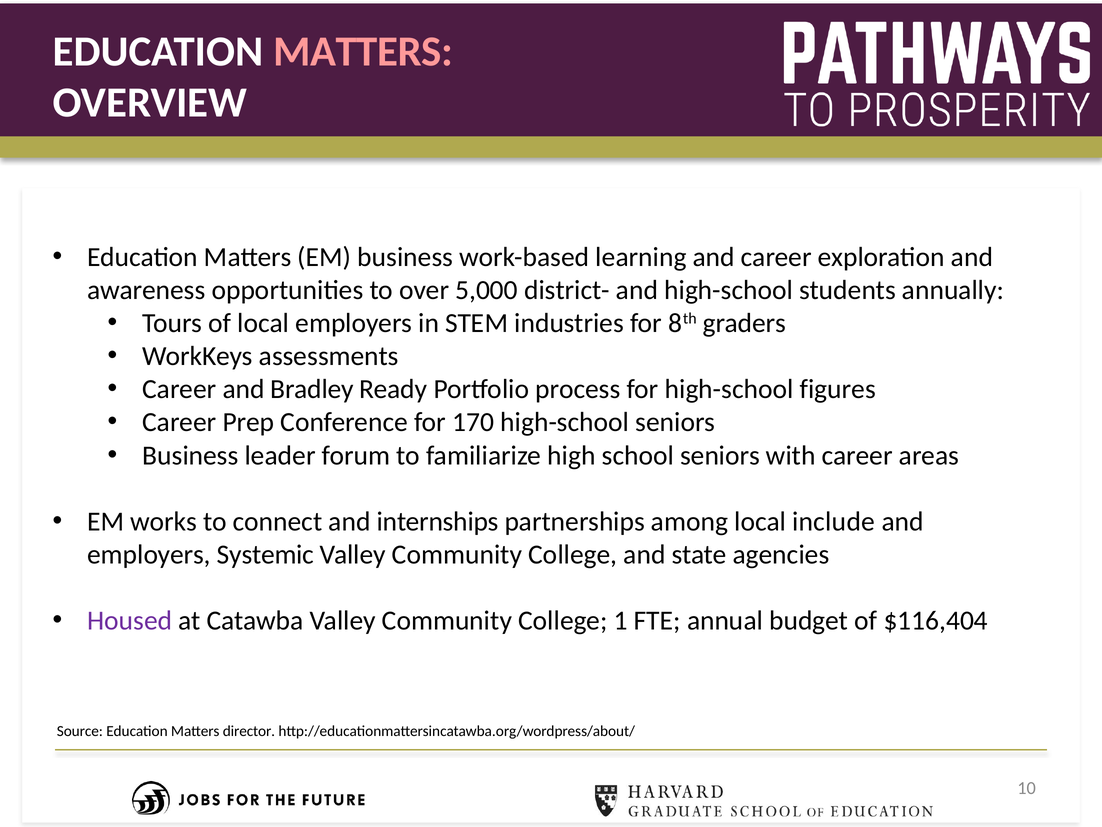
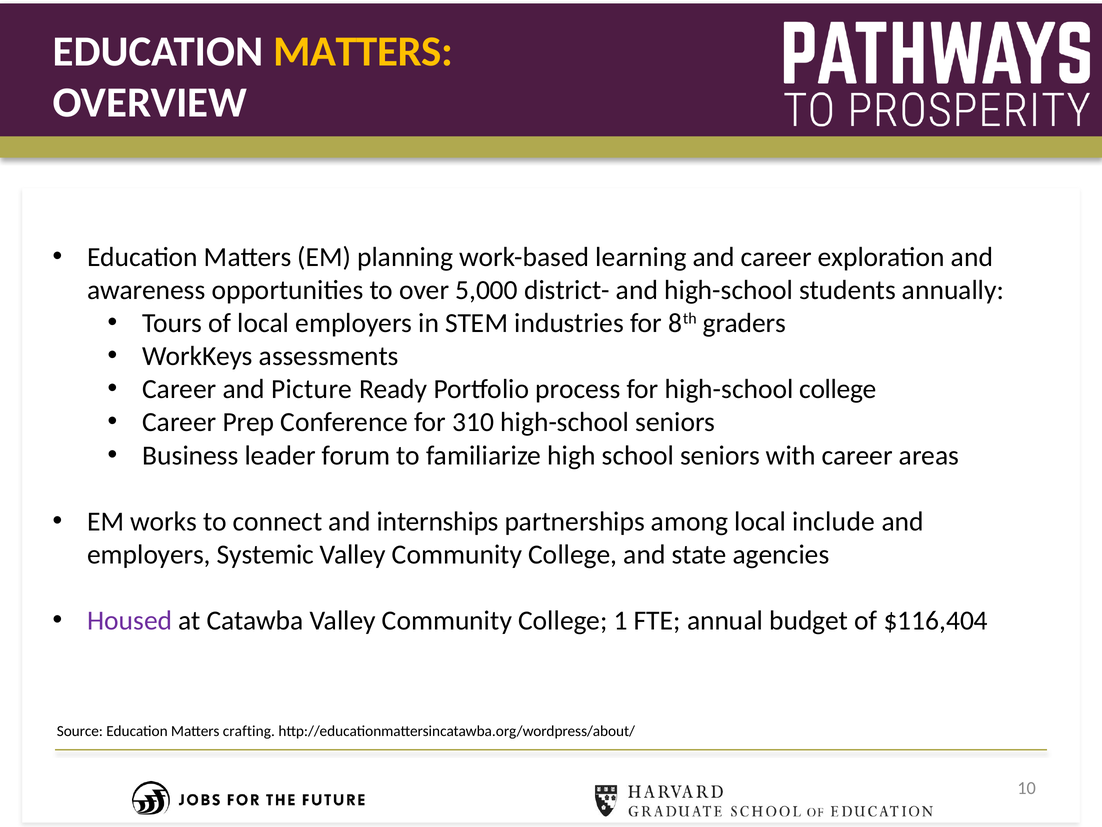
MATTERS colour: pink -> yellow (363, 51)
EM business: business -> planning (405, 257)
Bradley: Bradley -> Picture (312, 389)
high-school figures: figures -> college (838, 389)
170: 170 -> 310 (473, 422)
director: director -> crafting (249, 731)
